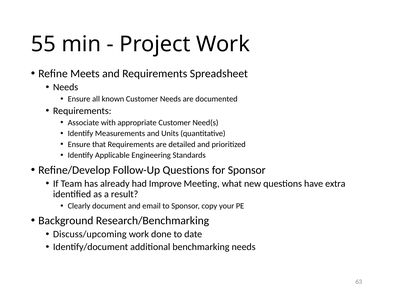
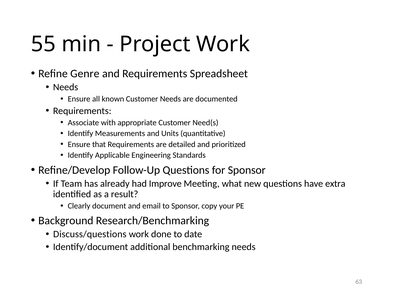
Meets: Meets -> Genre (85, 74)
Discuss/upcoming: Discuss/upcoming -> Discuss/questions (90, 234)
